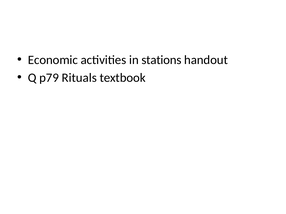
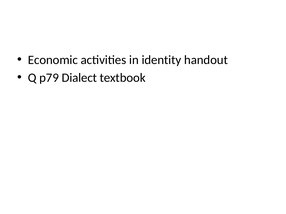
stations: stations -> identity (161, 60)
Rituals: Rituals -> Dialect (79, 78)
